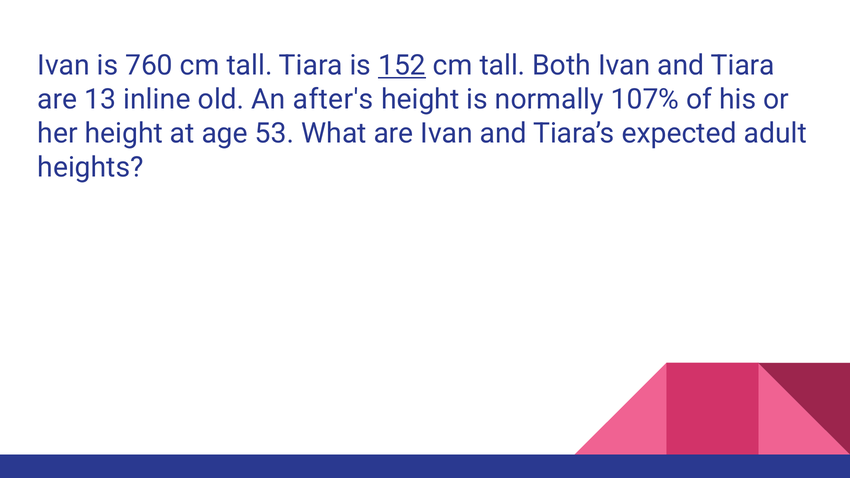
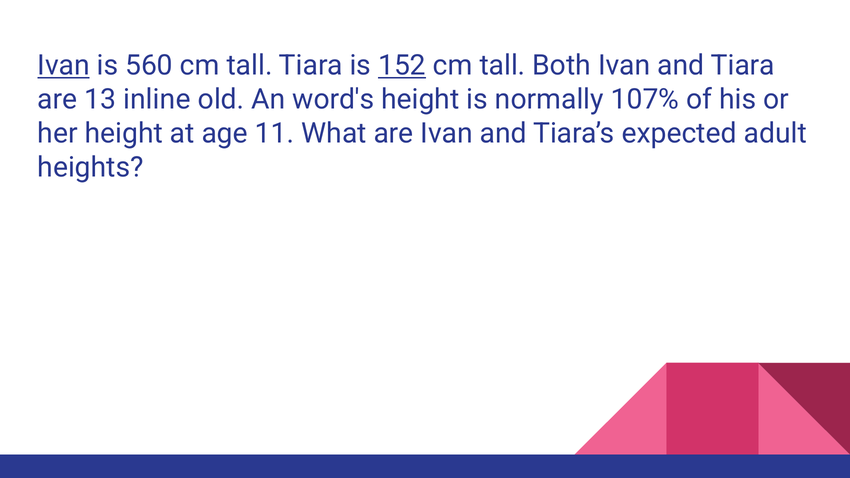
Ivan underline: none -> present (64, 66)
760: 760 -> 560 (149, 66)
after's: after's -> word's (333, 100)
53: 53 -> 11 (275, 134)
